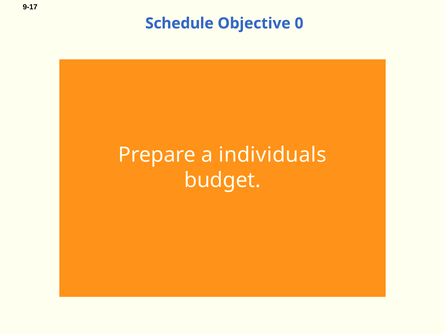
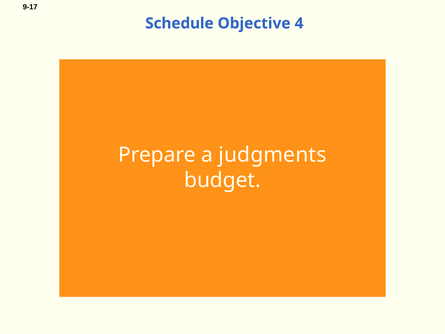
0: 0 -> 4 (299, 23)
individuals: individuals -> judgments (272, 155)
